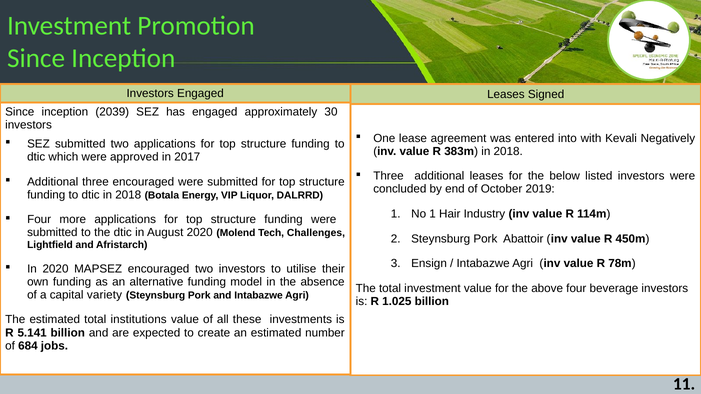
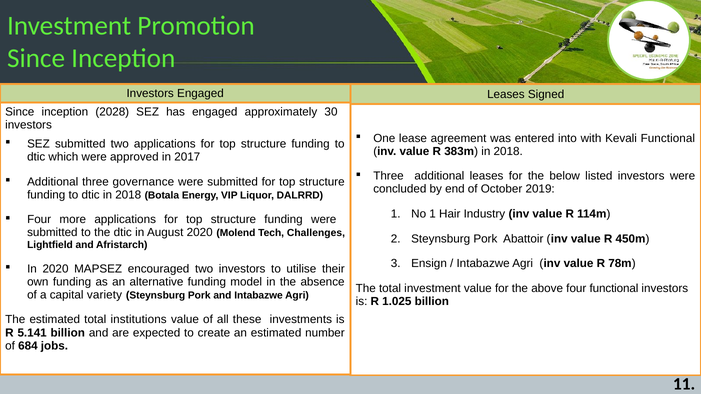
2039: 2039 -> 2028 (112, 112)
Kevali Negatively: Negatively -> Functional (668, 138)
three encouraged: encouraged -> governance (143, 182)
four beverage: beverage -> functional (614, 288)
